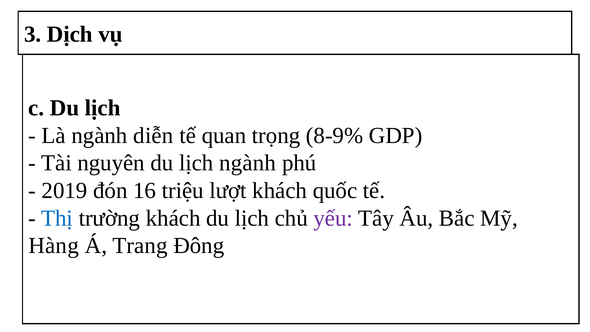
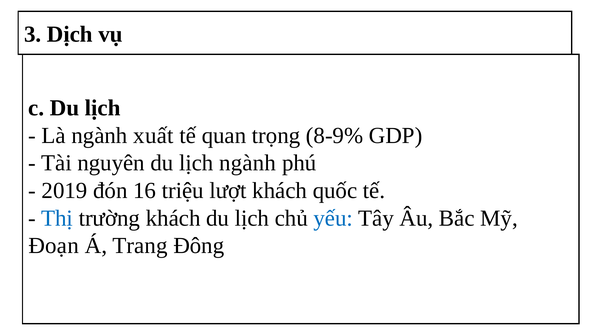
diễn: diễn -> xuất (153, 135)
yếu colour: purple -> blue (333, 218)
Hàng: Hàng -> Đoạn (54, 246)
